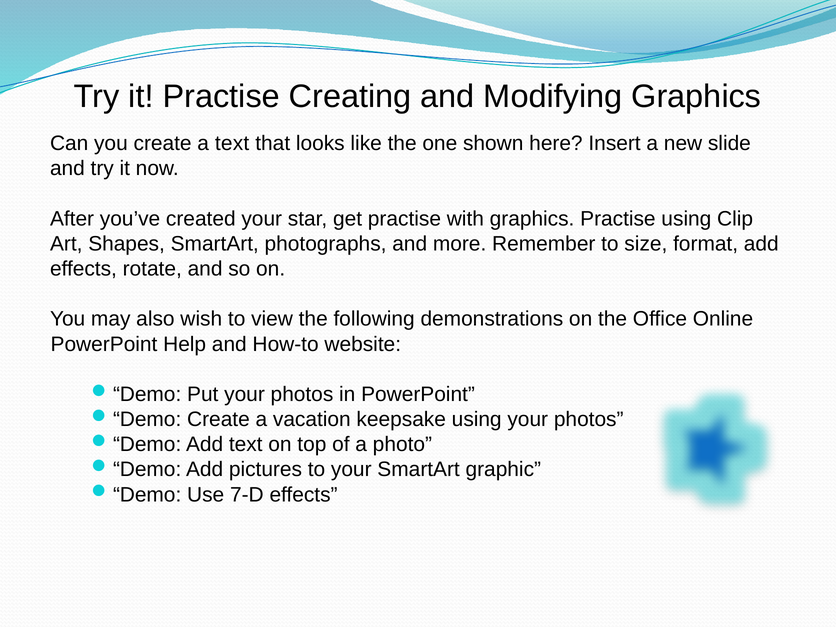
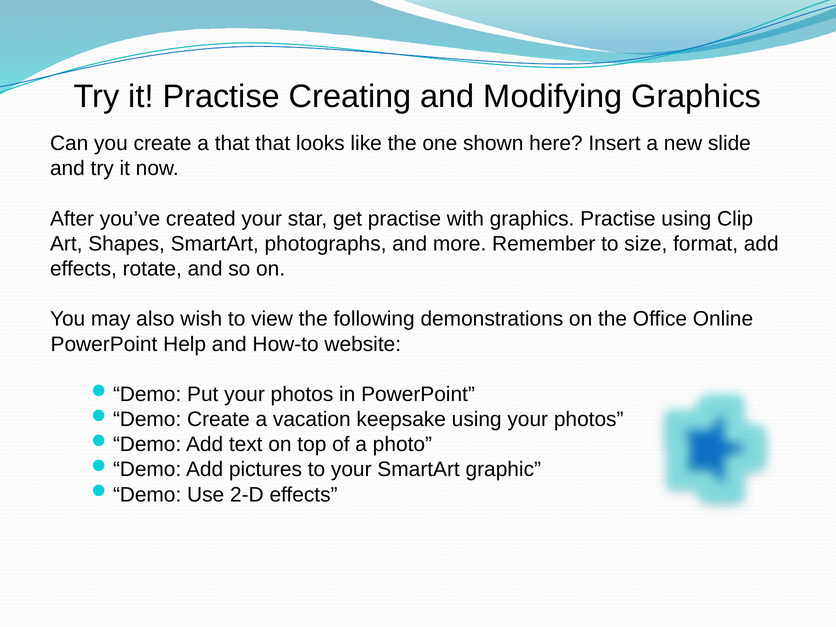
a text: text -> that (232, 144)
7-D: 7-D -> 2-D (247, 495)
